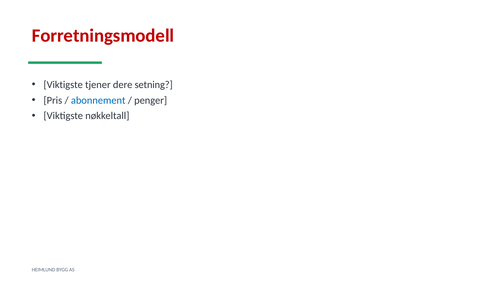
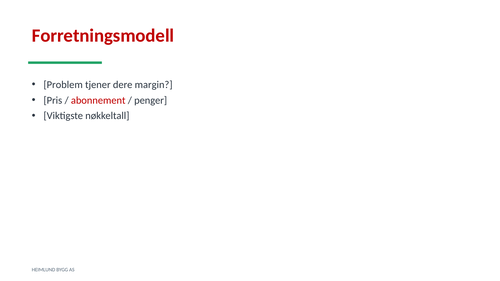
Viktigste: Viktigste -> Problem (63, 85)
setning: setning -> margin (154, 85)
abonnement colour: blue -> red (98, 100)
